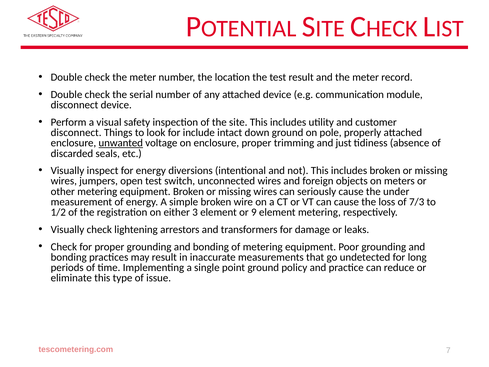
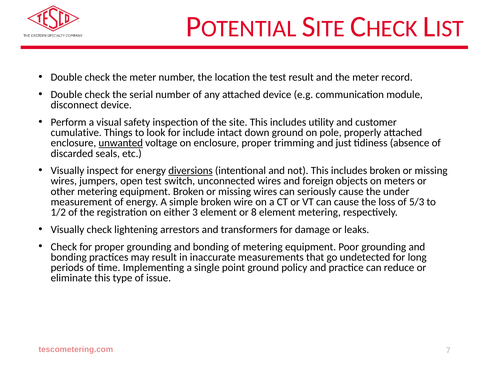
disconnect: disconnect -> cumulative (76, 132)
diversions underline: none -> present (191, 171)
7/3: 7/3 -> 5/3 (417, 202)
9: 9 -> 8 (254, 212)
